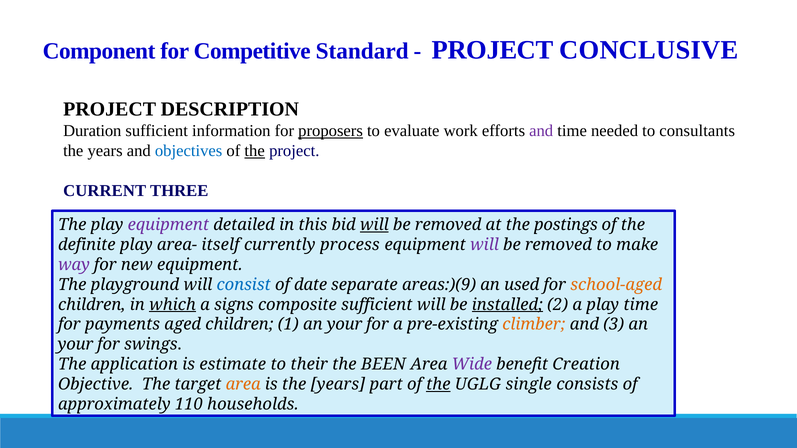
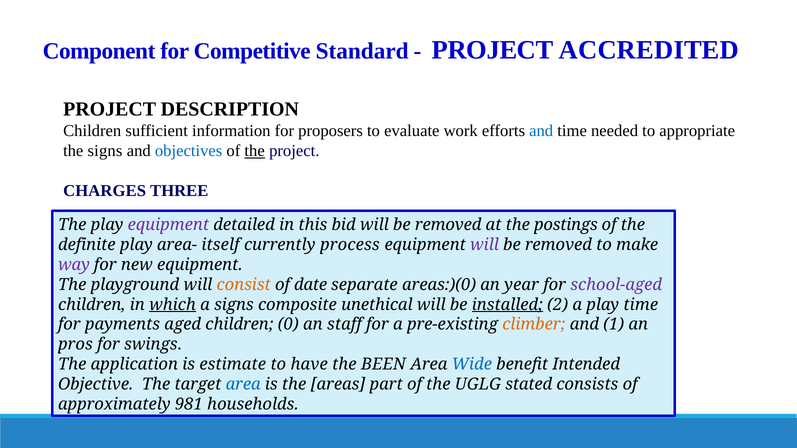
CONCLUSIVE: CONCLUSIVE -> ACCREDITED (649, 50)
Duration: Duration -> Children (92, 131)
proposers underline: present -> none (331, 131)
and colour: purple -> blue (541, 131)
consultants: consultants -> appropriate (697, 131)
years: years -> signs (105, 151)
CURRENT: CURRENT -> CHARGES (105, 191)
will underline: present -> none (374, 225)
consist colour: blue -> orange (244, 285)
areas:)(9: areas:)(9 -> areas:)(0 (439, 285)
used: used -> year (522, 285)
school-aged colour: orange -> purple (616, 285)
composite sufficient: sufficient -> unethical (377, 305)
1: 1 -> 0 (288, 325)
your: your -> staff (344, 325)
3: 3 -> 1 (614, 325)
your: your -> pros (75, 345)
their: their -> have (309, 365)
Wide colour: purple -> blue (472, 365)
Creation: Creation -> Intended (586, 365)
area colour: orange -> blue (243, 385)
is the years: years -> areas (338, 385)
the underline: present -> none (438, 385)
single: single -> stated (529, 385)
110: 110 -> 981 (189, 404)
